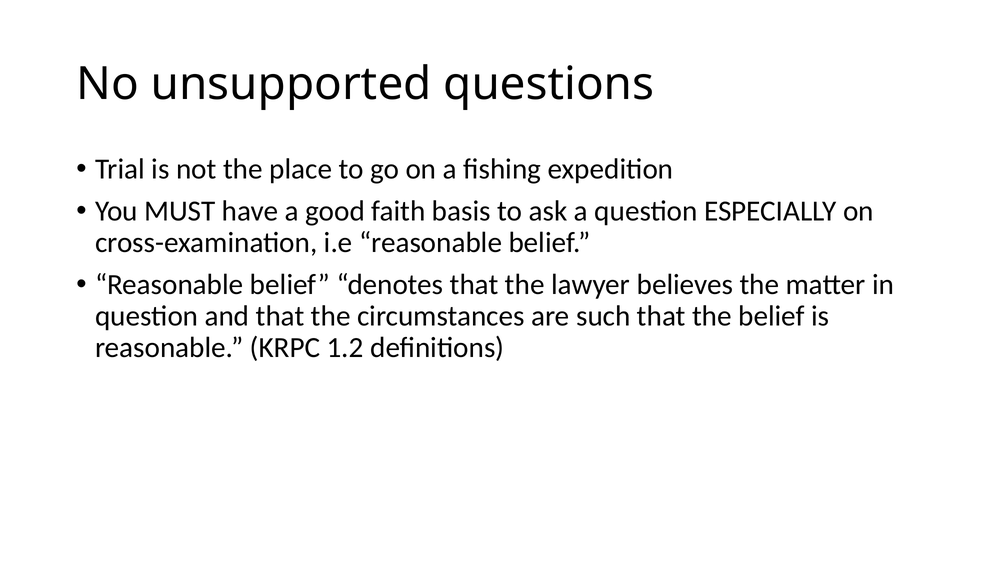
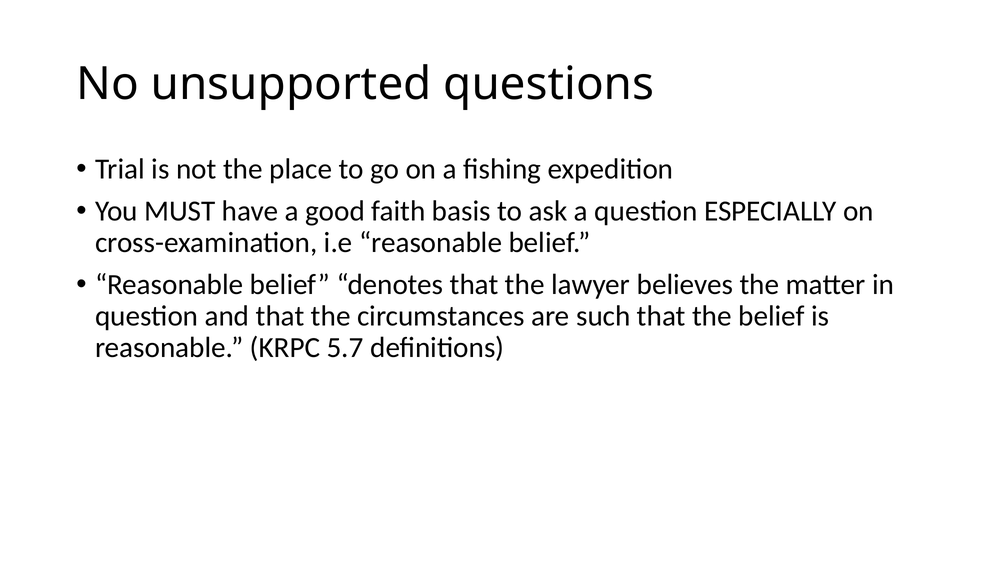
1.2: 1.2 -> 5.7 (345, 348)
